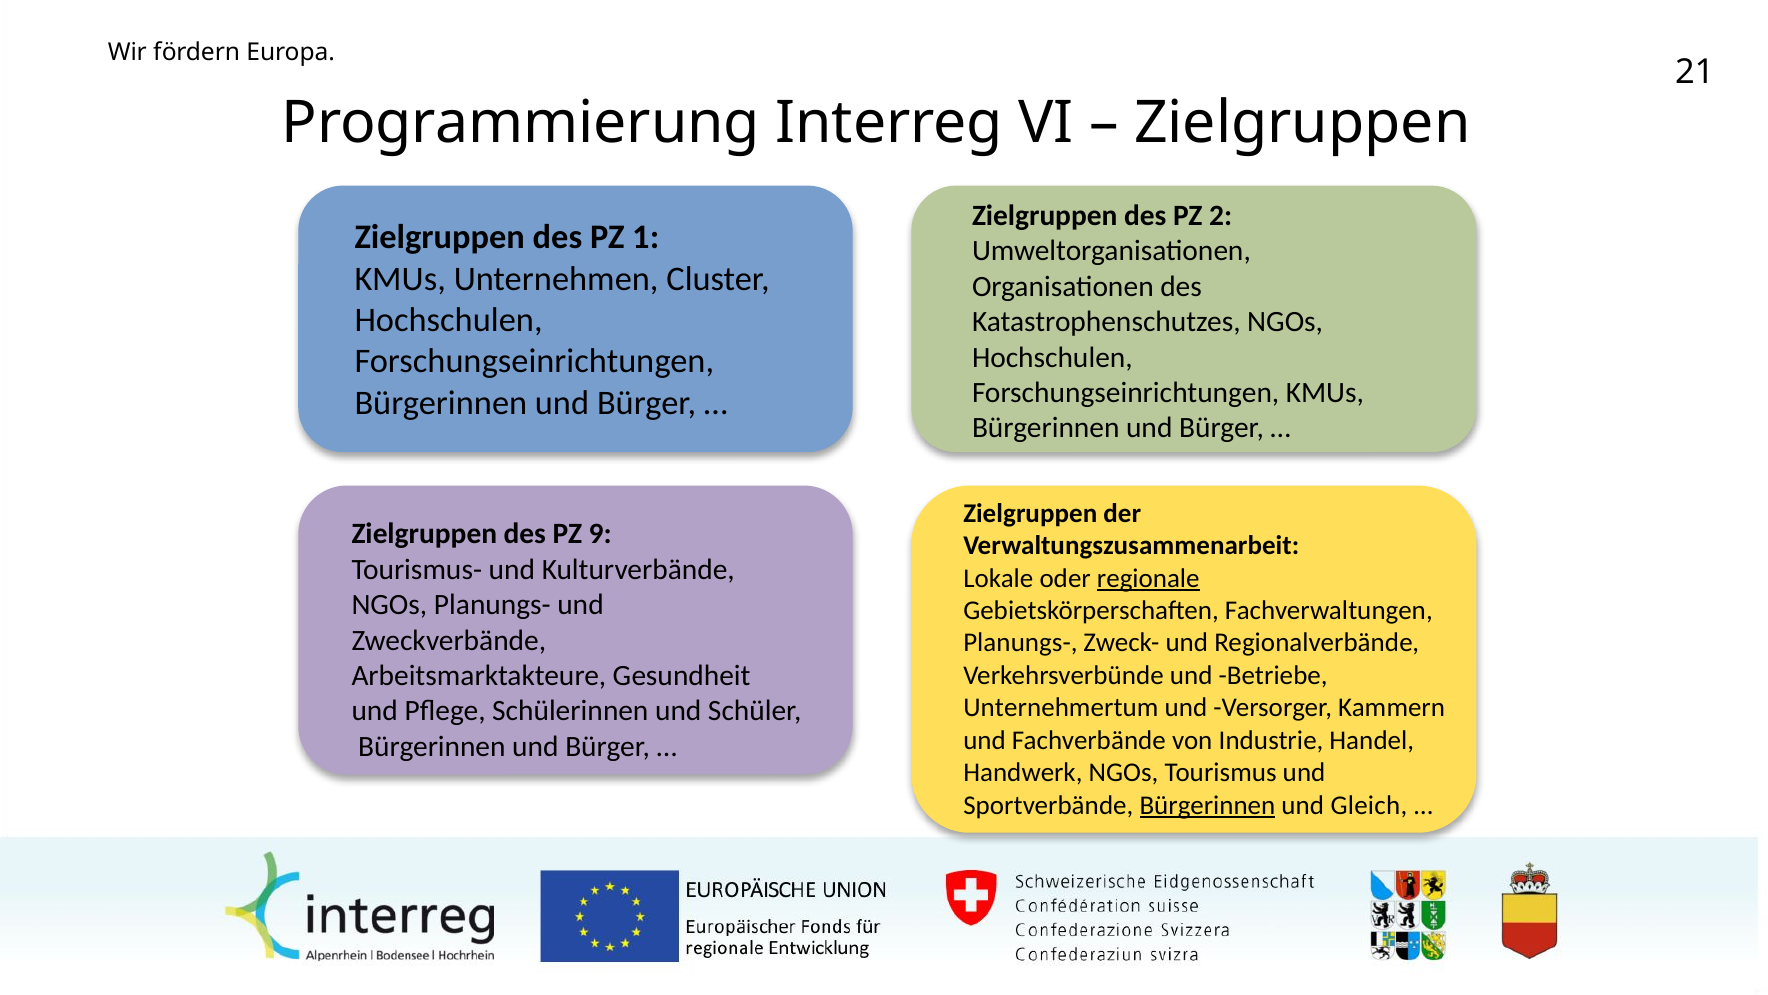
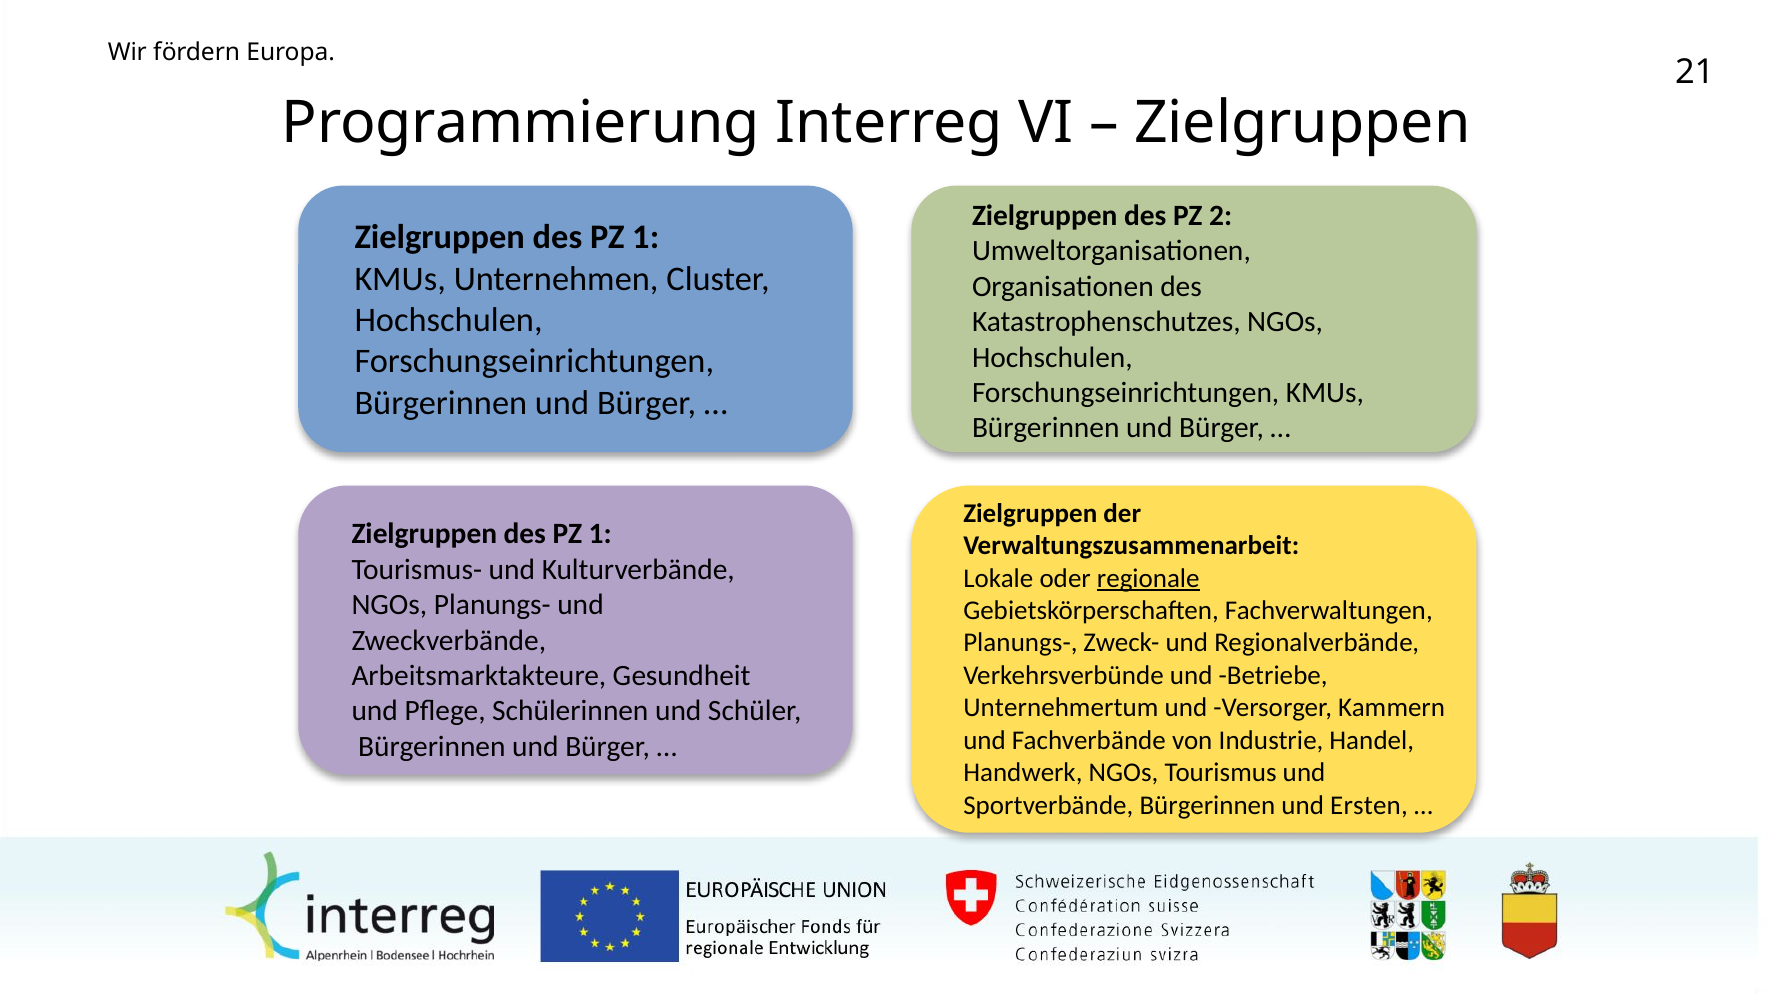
9: 9 -> 1 (600, 534)
Bürgerinnen underline: present -> none (1207, 805)
Gleich: Gleich -> Ersten (1369, 805)
